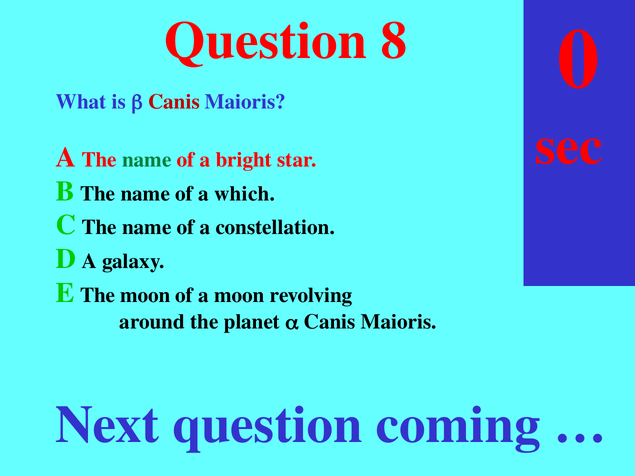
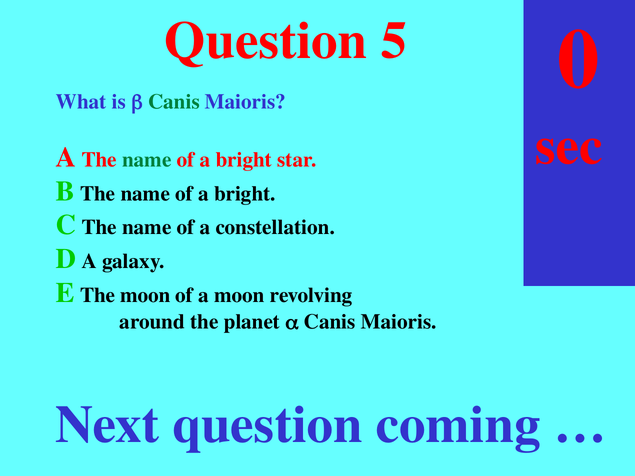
Question 8: 8 -> 5 (394, 41)
Canis colour: red -> green (174, 102)
which: which -> bright (245, 194)
